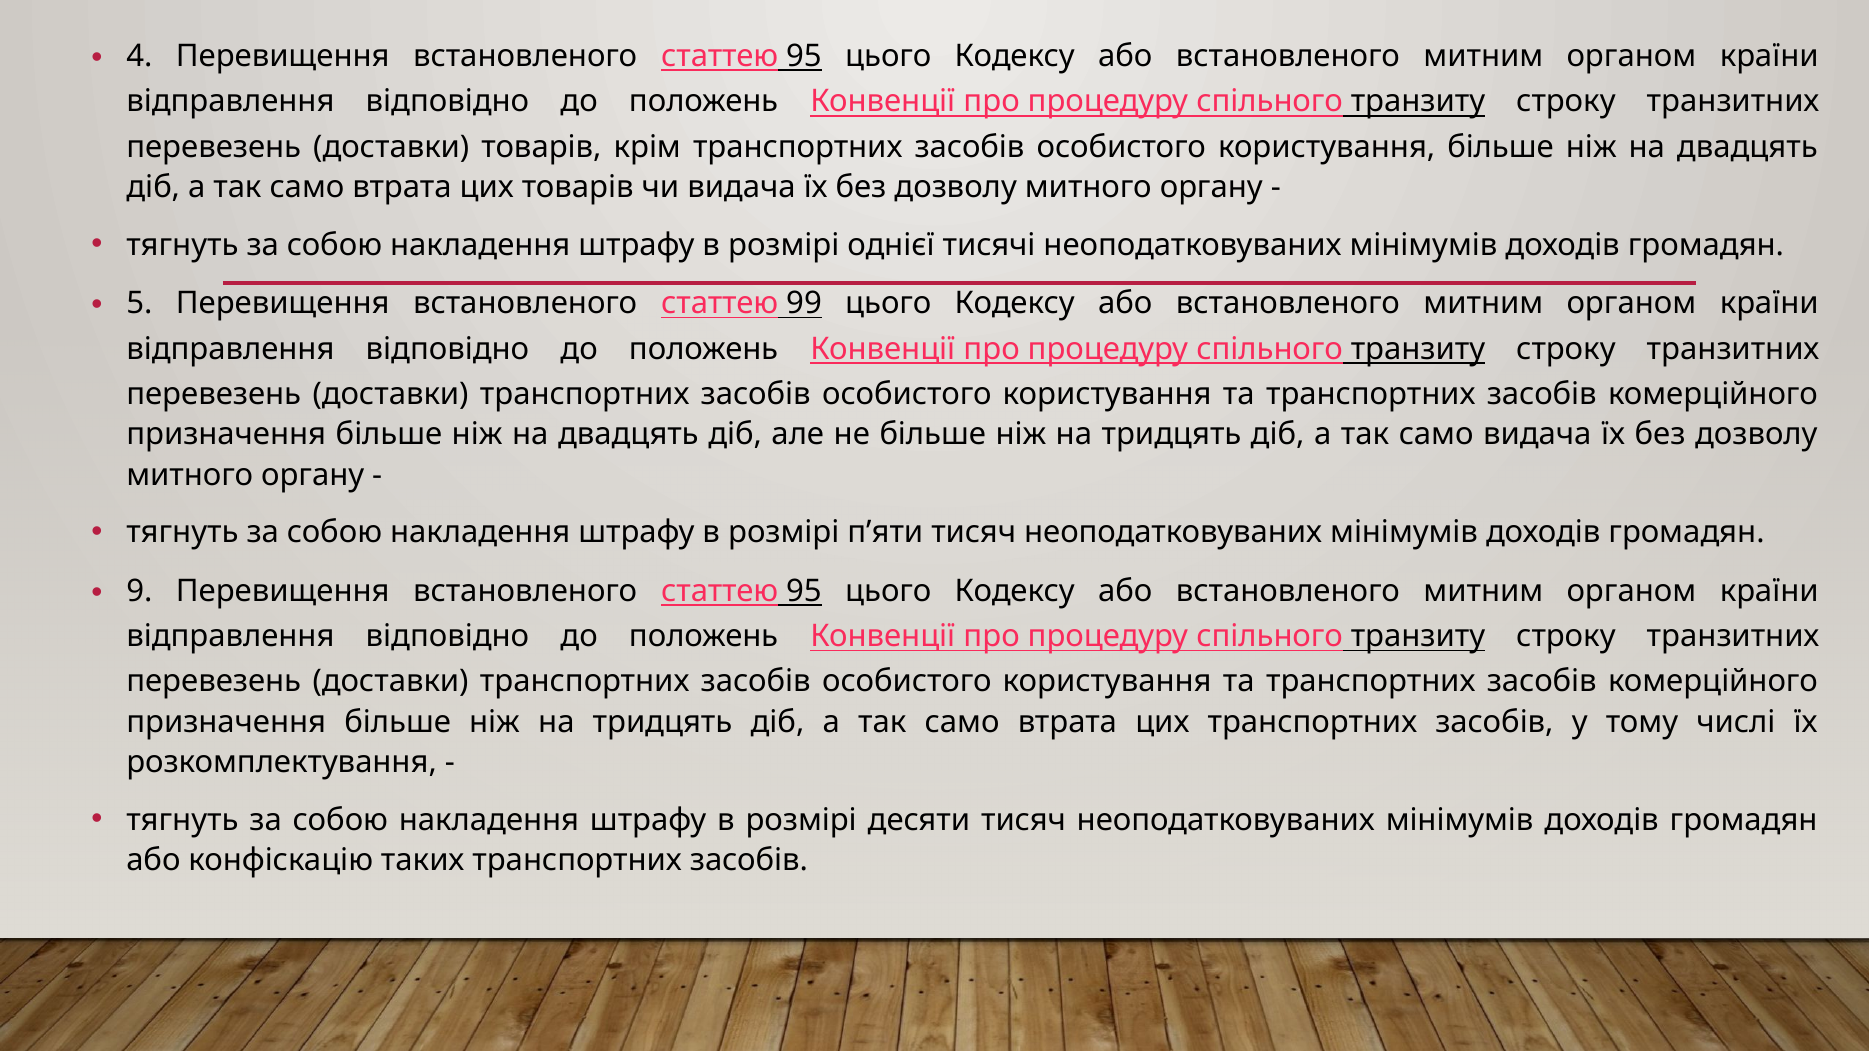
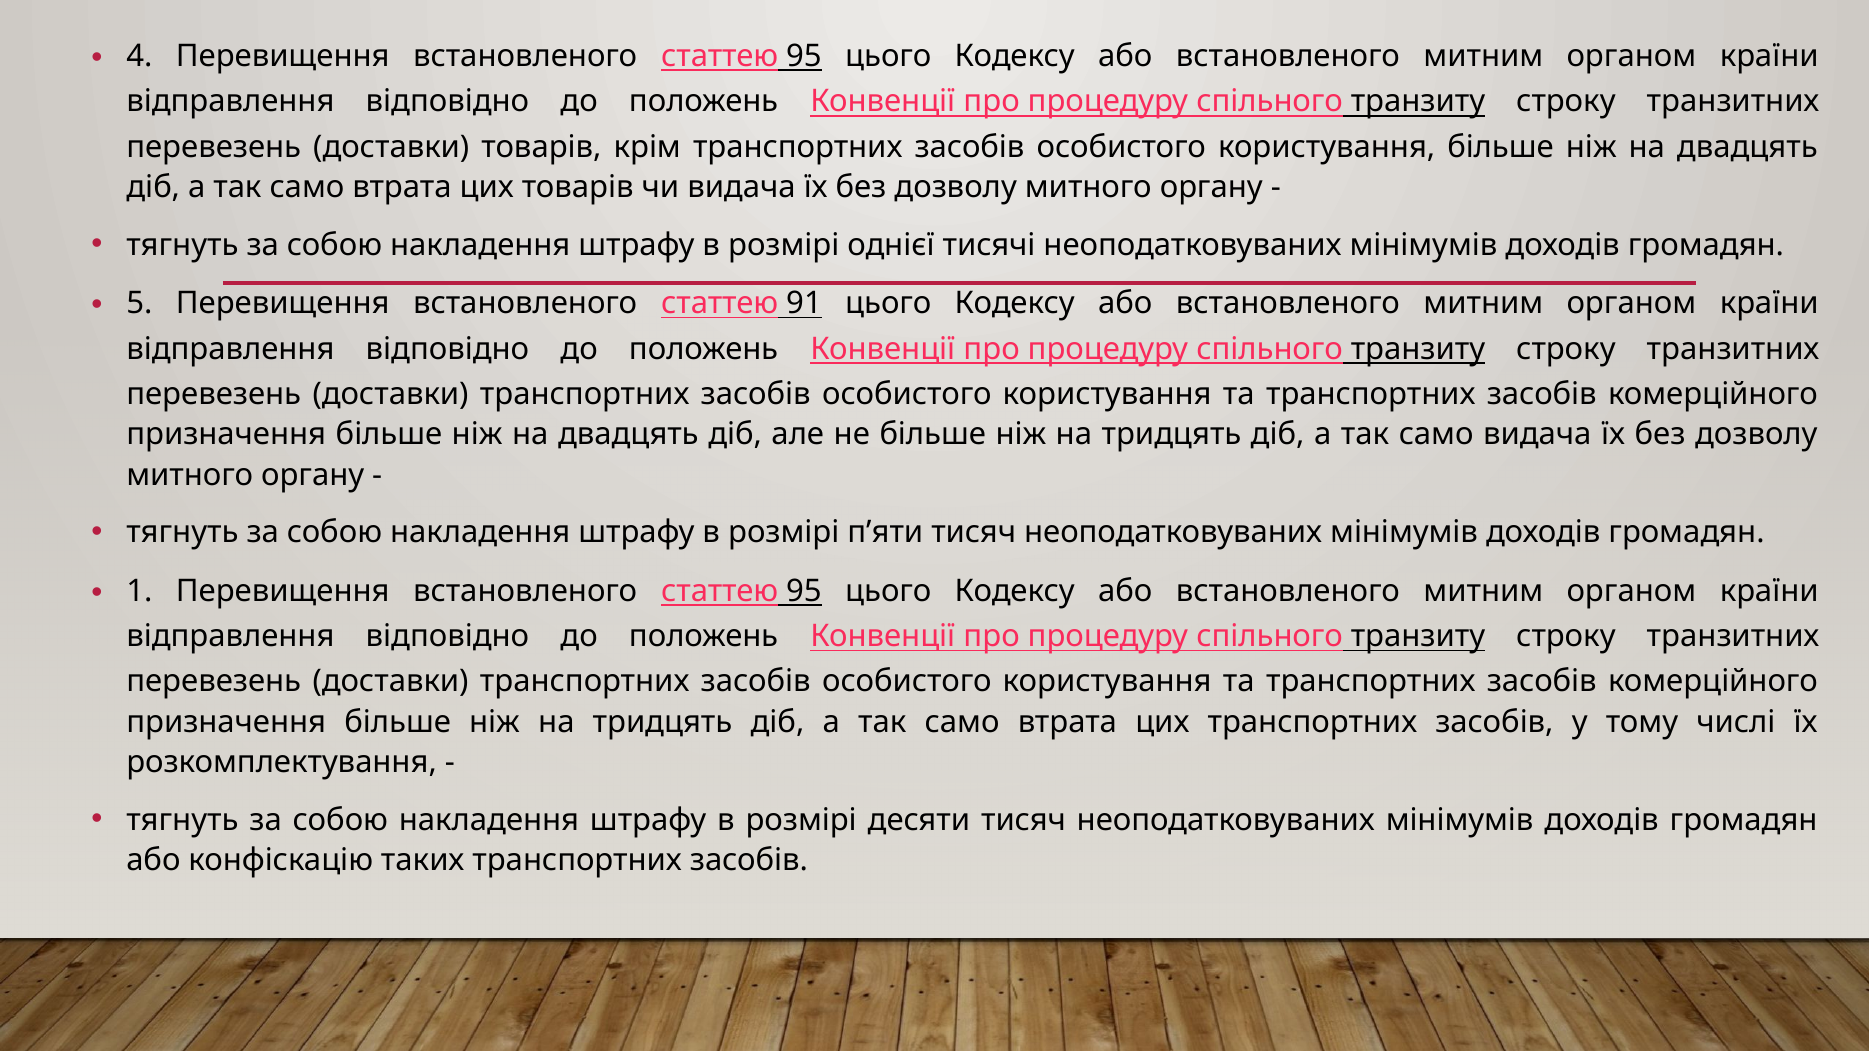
99: 99 -> 91 (804, 303)
9: 9 -> 1 (139, 591)
